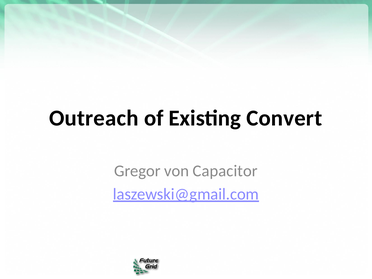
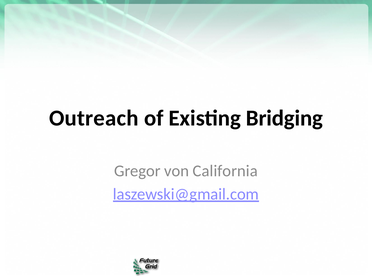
Convert: Convert -> Bridging (284, 118)
Capacitor: Capacitor -> California (225, 171)
